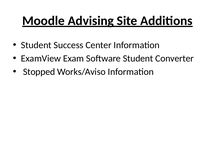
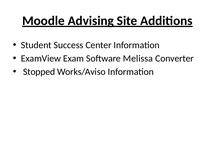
Software Student: Student -> Melissa (138, 58)
